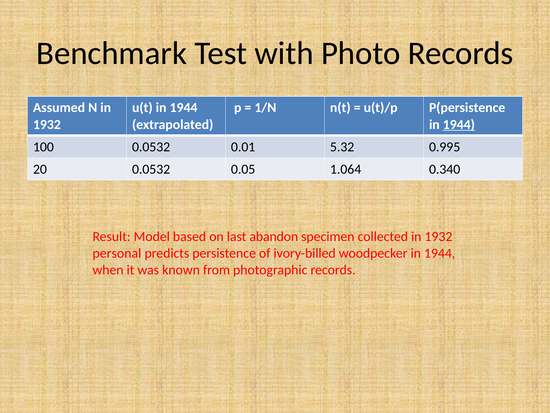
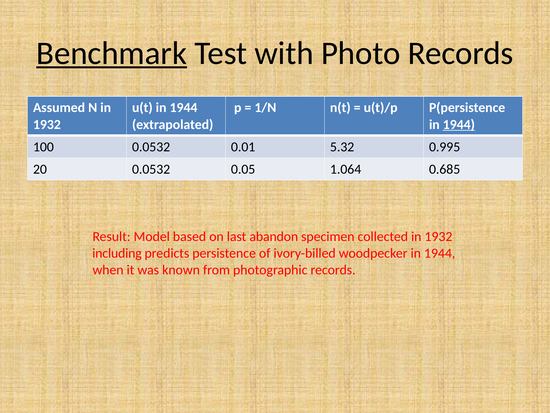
Benchmark underline: none -> present (112, 53)
0.340: 0.340 -> 0.685 (445, 169)
personal: personal -> including (117, 253)
